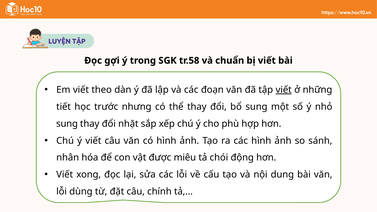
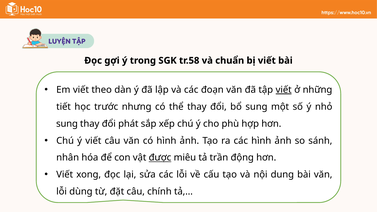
nhặt: nhặt -> phát (128, 124)
được underline: none -> present (160, 158)
chói: chói -> trần (219, 158)
